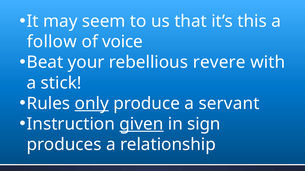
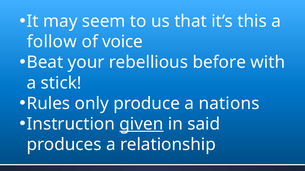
revere: revere -> before (219, 63)
only underline: present -> none (92, 104)
servant: servant -> nations (229, 104)
sign: sign -> said (204, 124)
